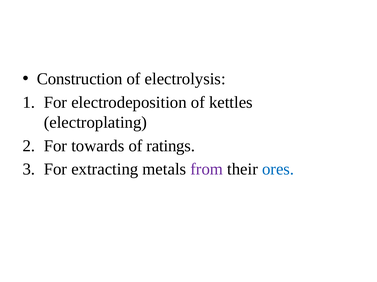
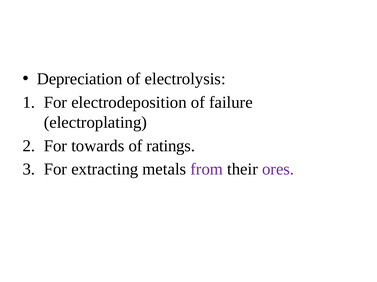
Construction: Construction -> Depreciation (80, 79)
kettles: kettles -> failure (231, 103)
ores colour: blue -> purple (278, 170)
